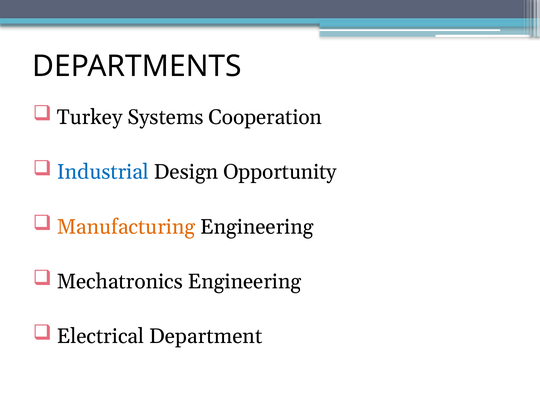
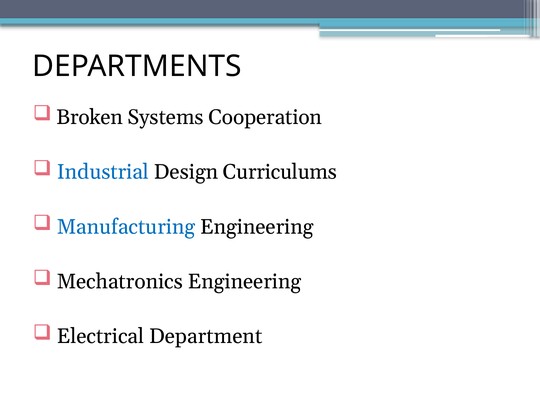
Turkey: Turkey -> Broken (90, 117)
Opportunity: Opportunity -> Curriculums (280, 172)
Manufacturing colour: orange -> blue (126, 227)
